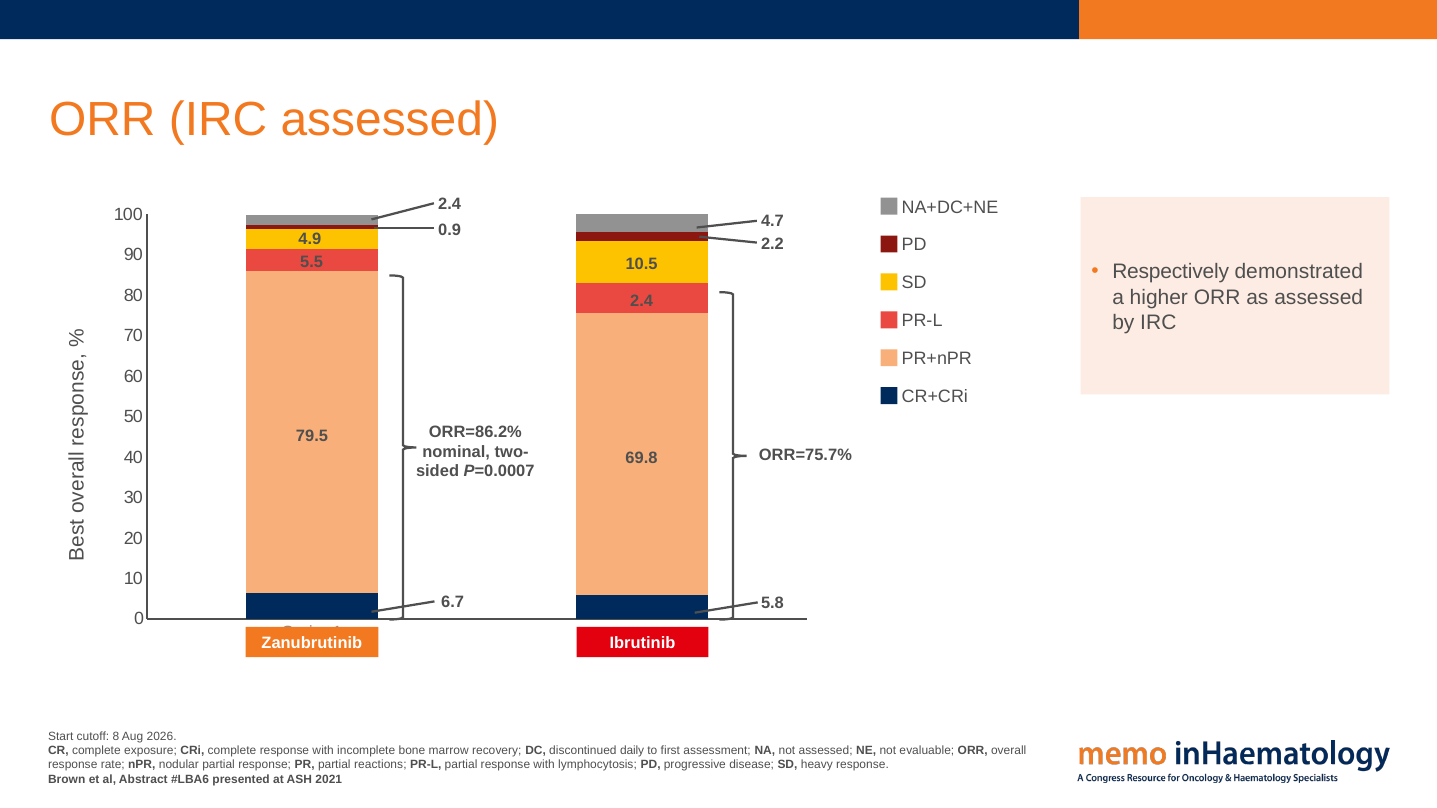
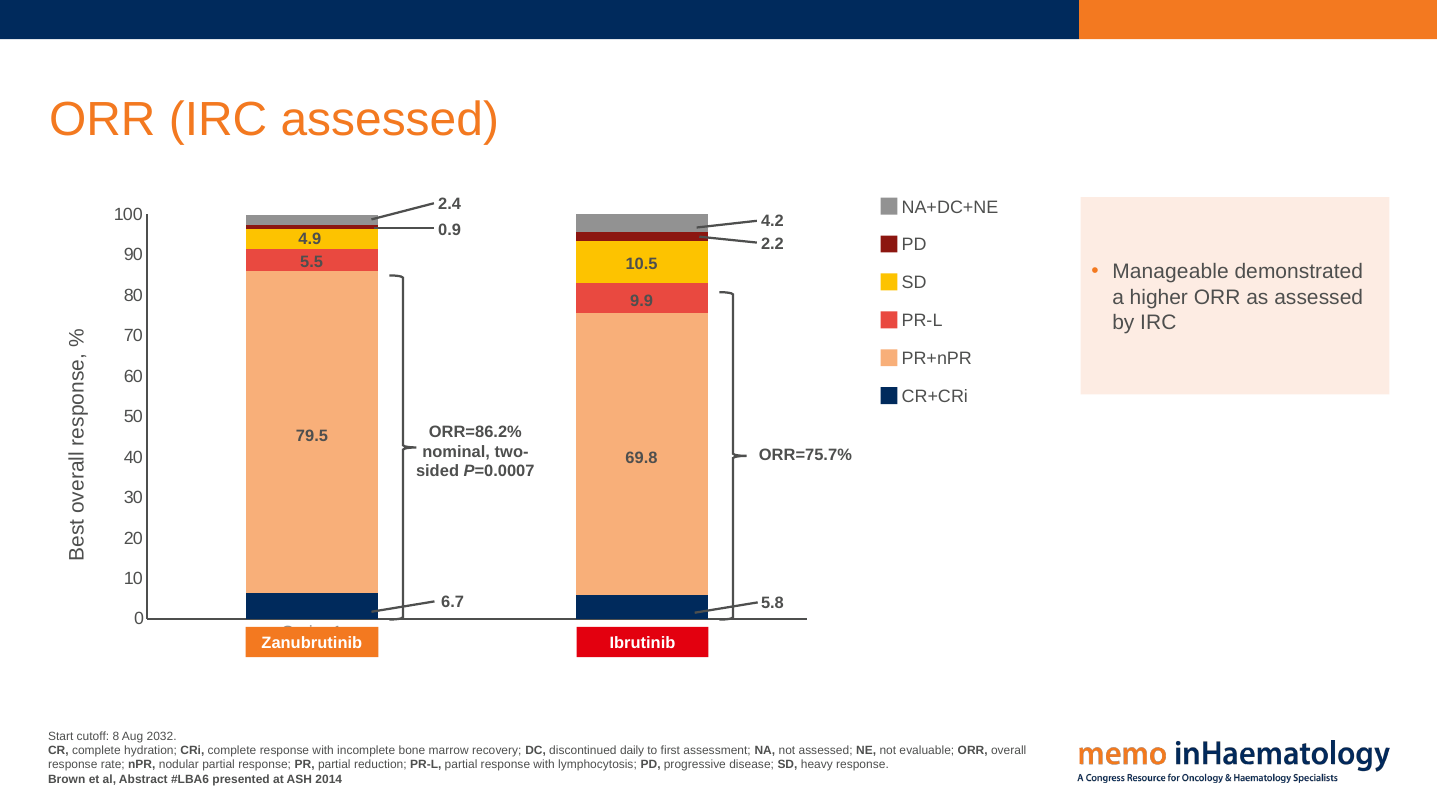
4.7: 4.7 -> 4.2 (772, 221)
Respectively: Respectively -> Manageable (1171, 272)
2.4: 2.4 -> 9.9 (642, 301)
2026: 2026 -> 2032 (162, 737)
exposure: exposure -> hydration (151, 751)
reactions: reactions -> reduction (380, 765)
2021: 2021 -> 2014 (329, 780)
